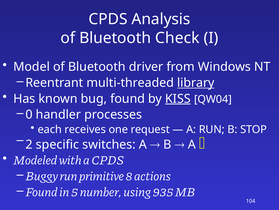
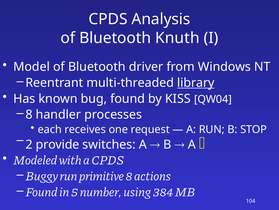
Check: Check -> Knuth (177, 38)
KISS underline: present -> none (178, 98)
0: 0 -> 8 (29, 114)
specific: specific -> provide (58, 144)
935: 935 -> 384 (163, 191)
